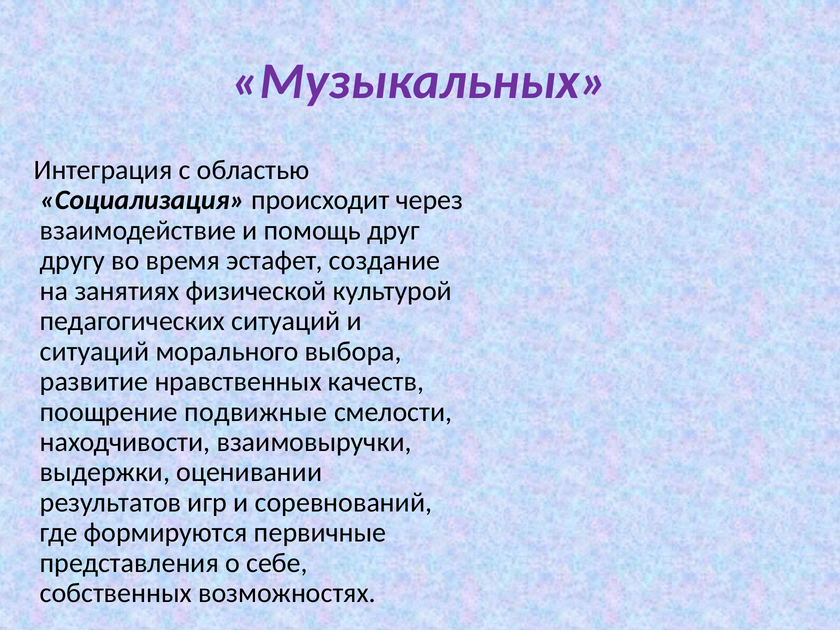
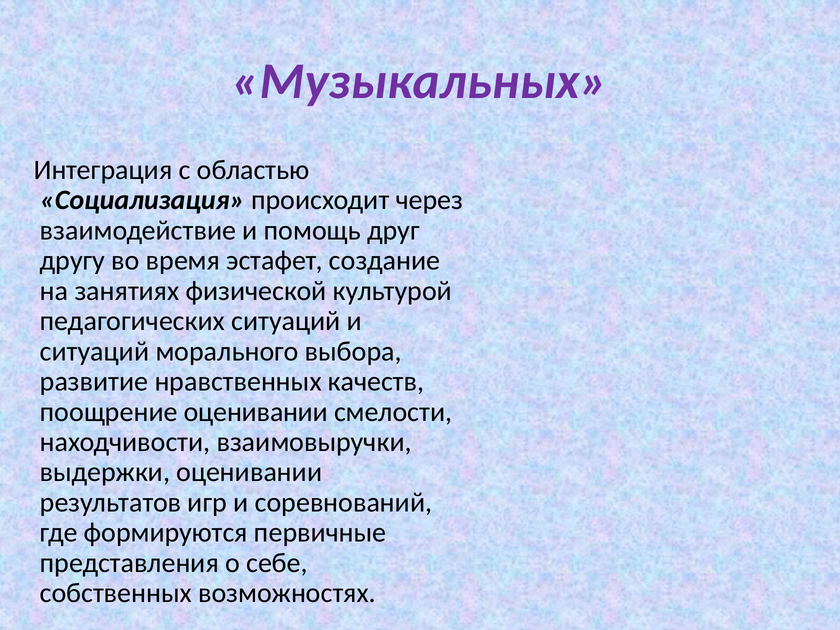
поощрение подвижные: подвижные -> оценивании (256, 412)
